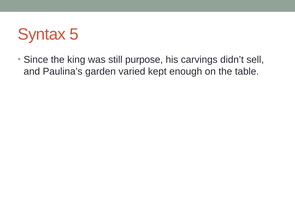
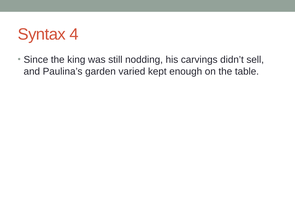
5: 5 -> 4 (74, 34)
purpose: purpose -> nodding (144, 60)
